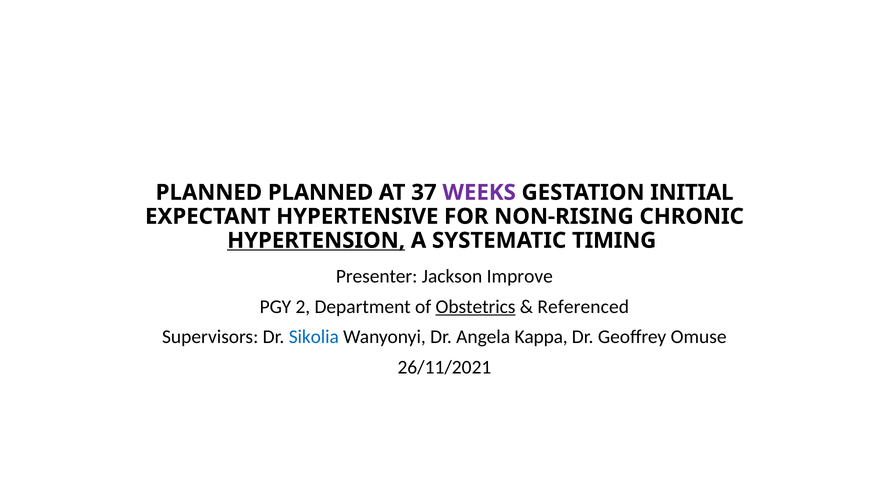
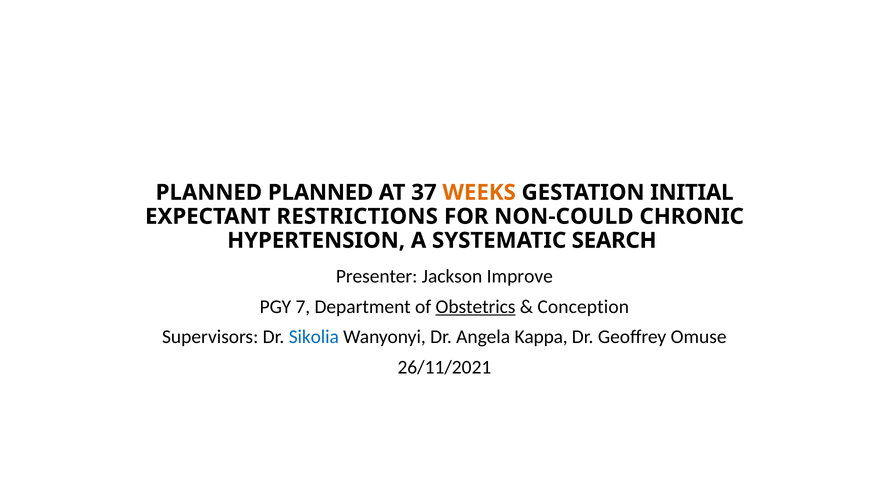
WEEKS colour: purple -> orange (479, 192)
HYPERTENSIVE: HYPERTENSIVE -> RESTRICTIONS (357, 216)
NON-RISING: NON-RISING -> NON-COULD (564, 216)
HYPERTENSION underline: present -> none (316, 240)
TIMING: TIMING -> SEARCH (614, 240)
2: 2 -> 7 (303, 307)
Referenced: Referenced -> Conception (583, 307)
